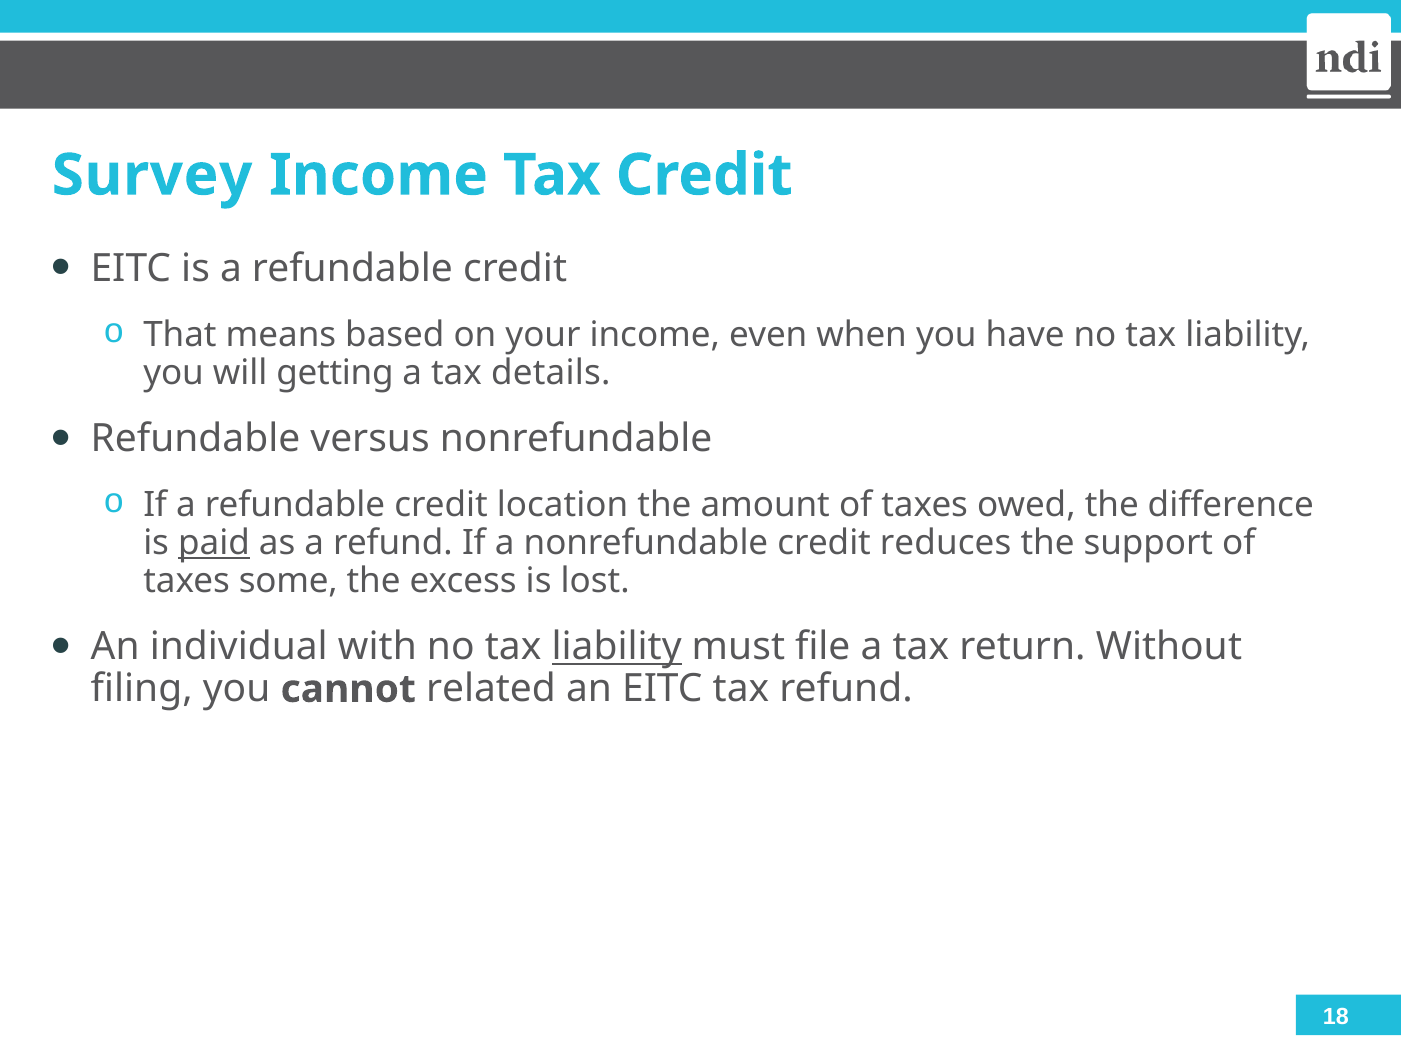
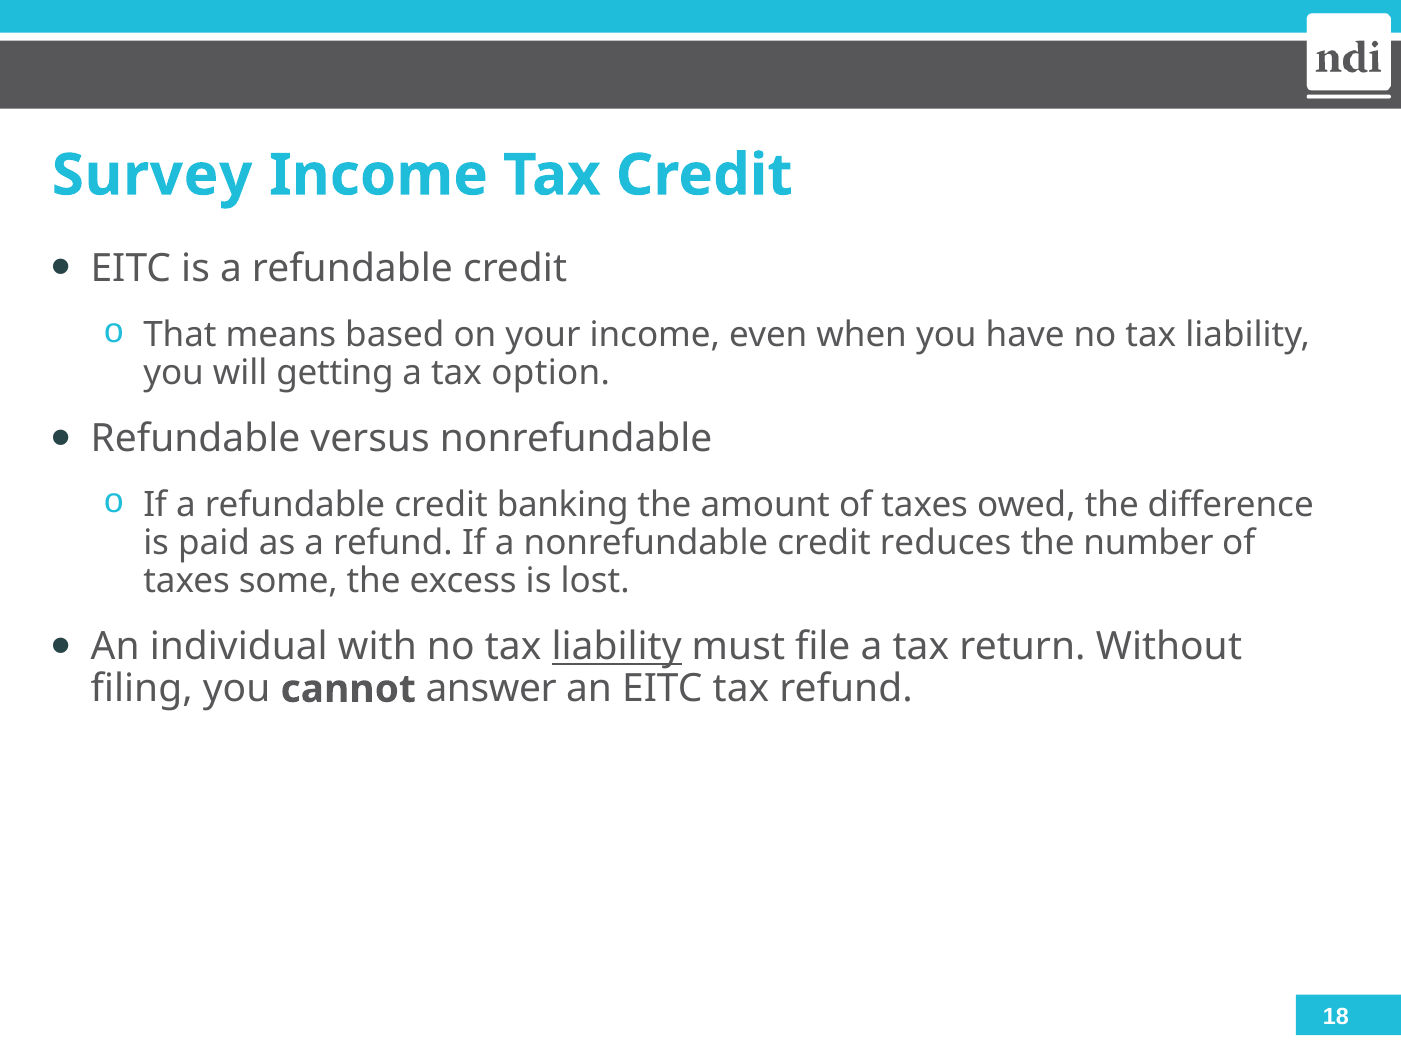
details: details -> option (551, 373)
location: location -> banking (563, 505)
paid underline: present -> none (214, 543)
support: support -> number (1149, 543)
related: related -> answer (491, 689)
